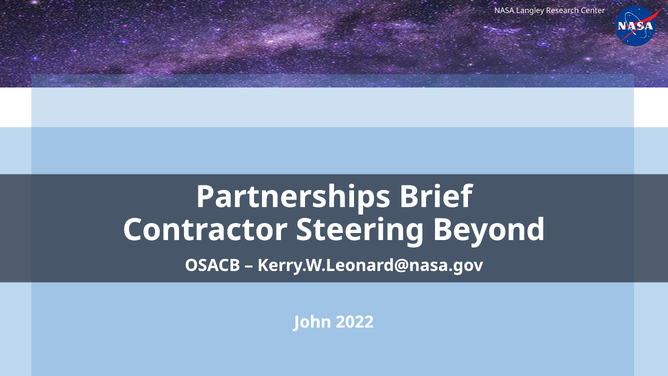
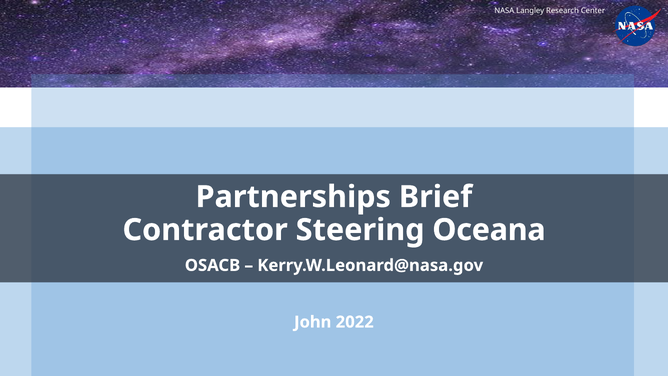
Beyond: Beyond -> Oceana (489, 230)
